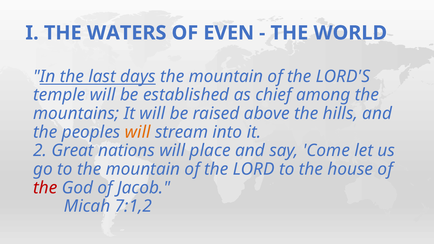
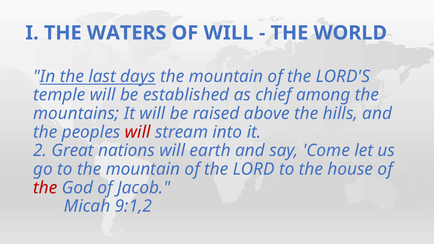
OF EVEN: EVEN -> WILL (228, 33)
will colour: orange -> red (138, 132)
place: place -> earth (210, 151)
7:1,2: 7:1,2 -> 9:1,2 (133, 206)
